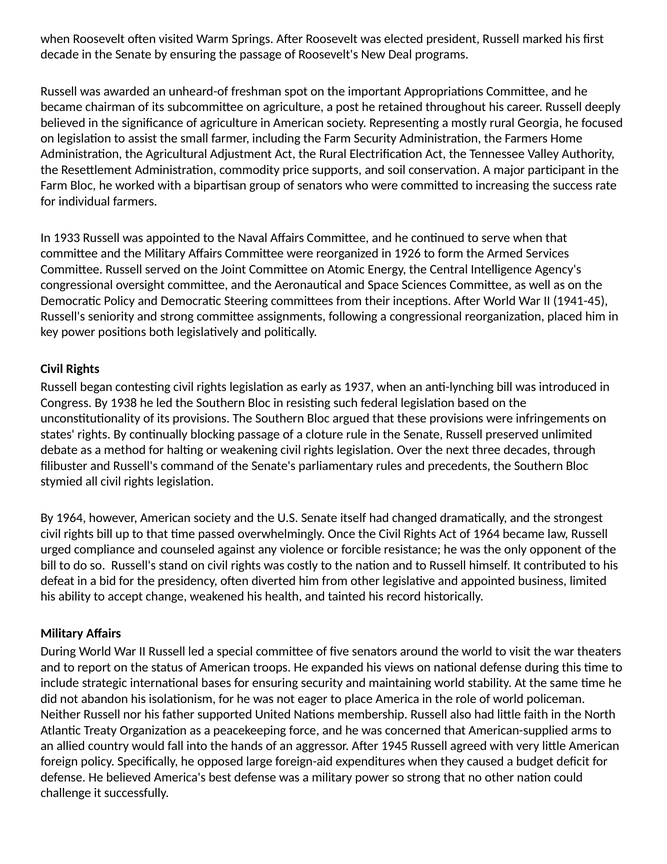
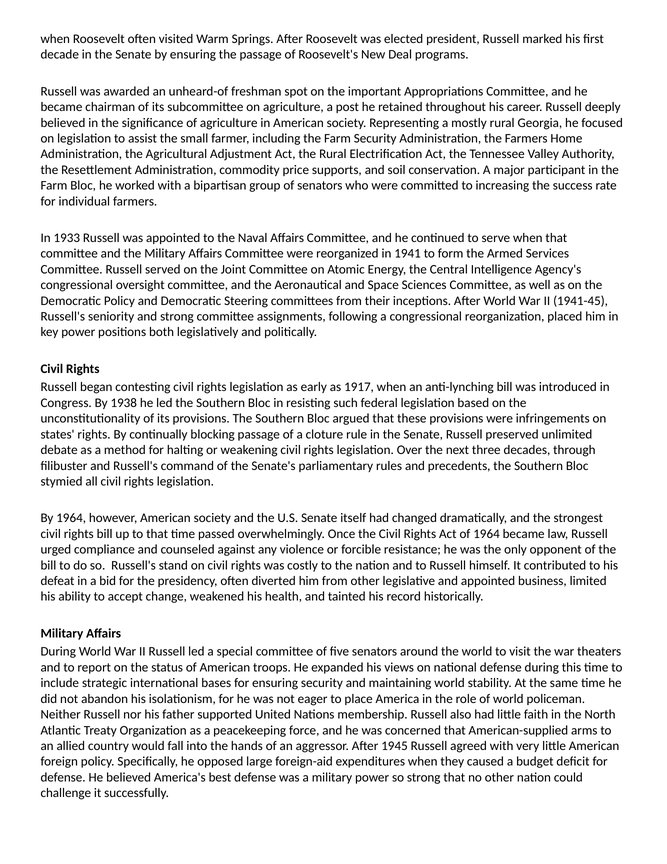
1926: 1926 -> 1941 (408, 253)
1937: 1937 -> 1917 (359, 387)
